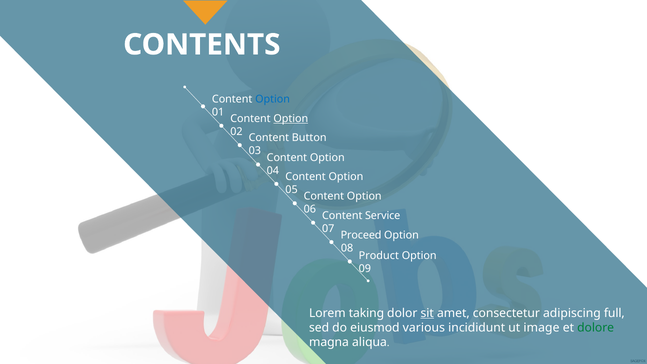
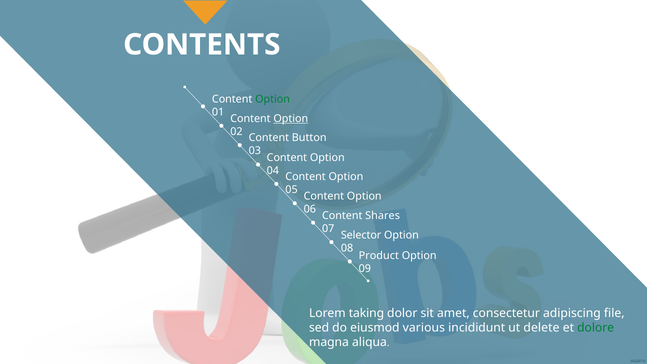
Option colour: blue -> green (273, 99)
Service: Service -> Shares (383, 216)
Proceed: Proceed -> Selector (361, 235)
sit underline: present -> none (427, 313)
full: full -> file (614, 313)
image: image -> delete (541, 328)
